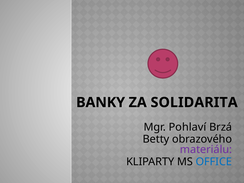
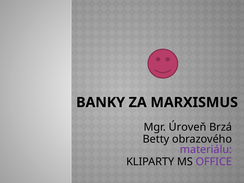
SOLIDARITA: SOLIDARITA -> MARXISMUS (194, 102)
Pohlaví: Pohlaví -> Úroveň (188, 127)
OFFICE colour: blue -> purple (214, 162)
